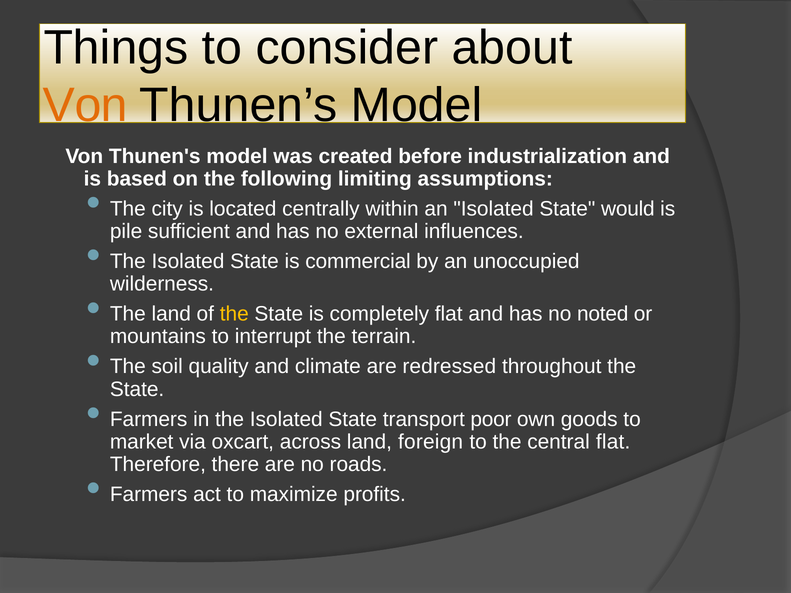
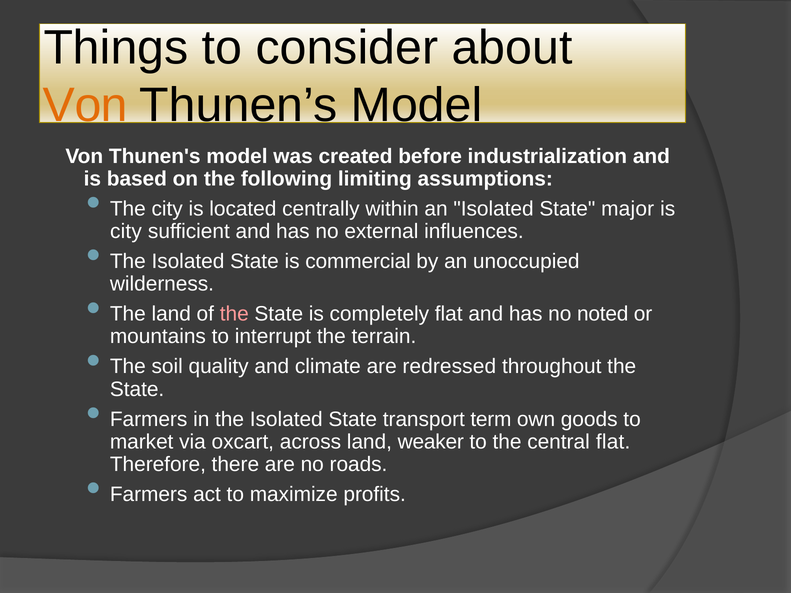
would: would -> major (628, 209)
pile: pile -> city (126, 232)
the colour: yellow -> pink (234, 314)
poor: poor -> term (491, 419)
foreign: foreign -> weaker (431, 442)
